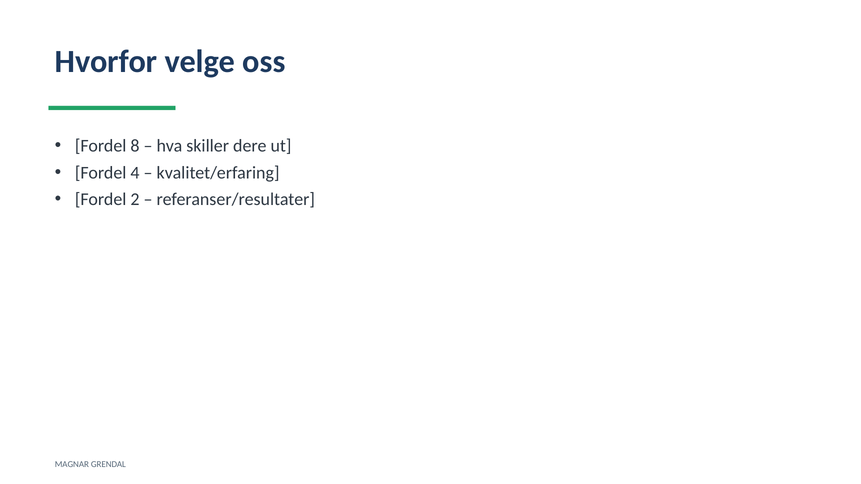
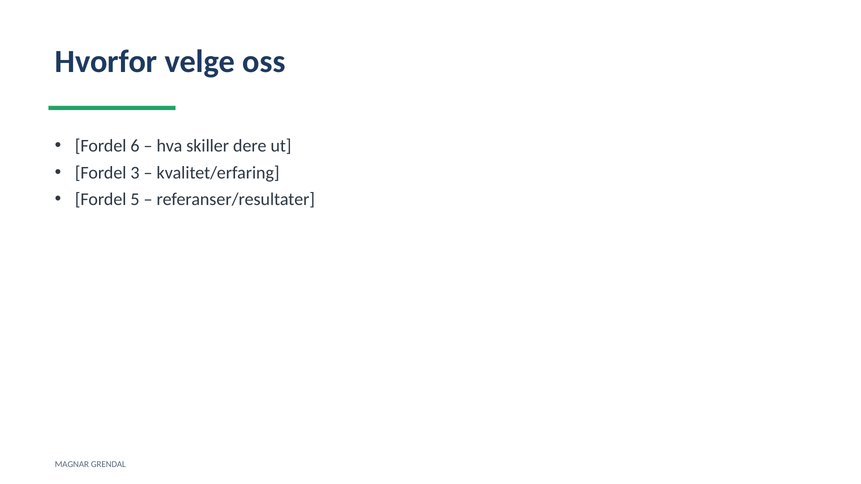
8: 8 -> 6 (135, 146)
4: 4 -> 3 (135, 173)
2: 2 -> 5 (135, 200)
